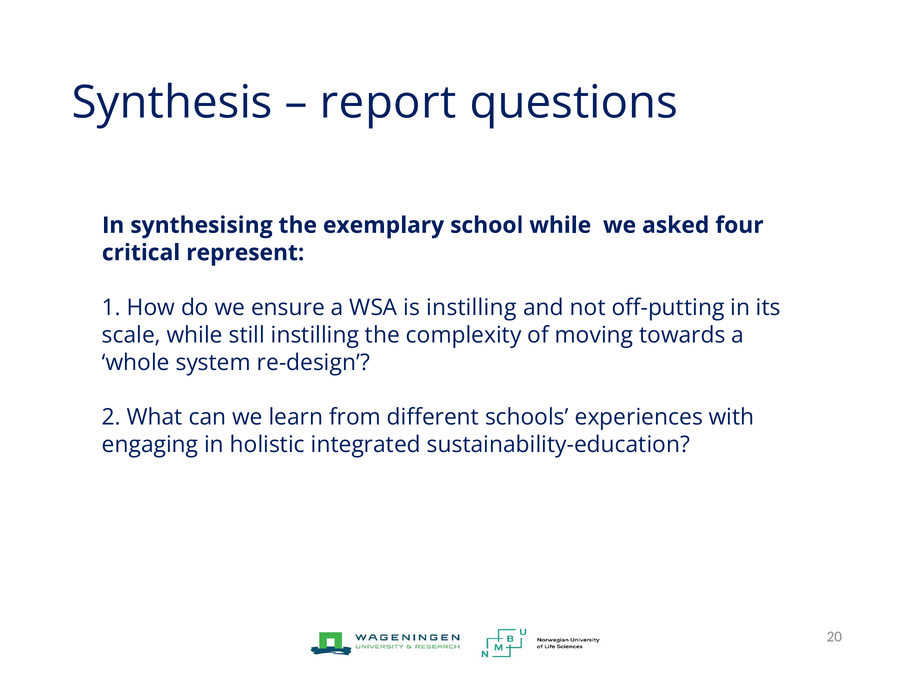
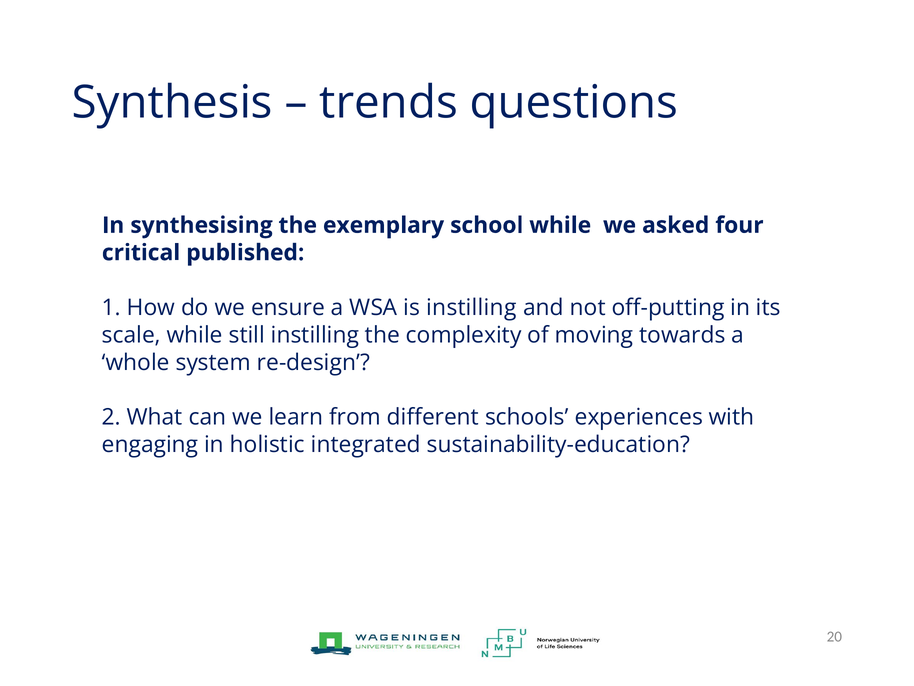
report: report -> trends (389, 102)
represent: represent -> published (245, 253)
